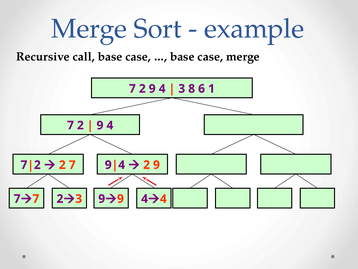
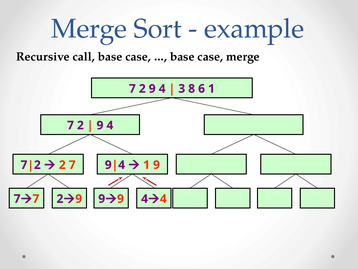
2: 2 -> 1 (147, 165)
3: 3 -> 9 (79, 198)
